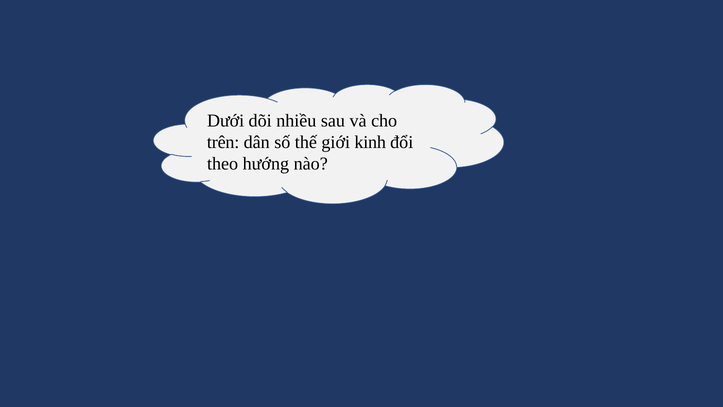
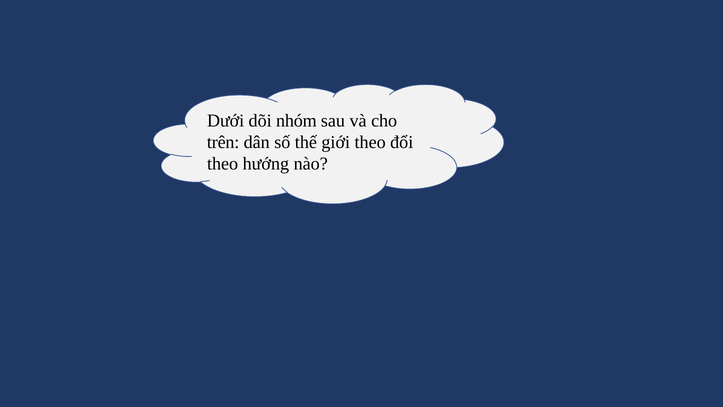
nhiều: nhiều -> nhóm (296, 120)
giới kinh: kinh -> theo (370, 142)
